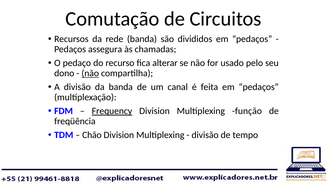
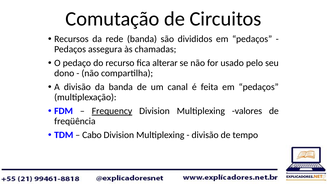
não underline: present -> none (90, 73)
função: função -> valores (247, 111)
Chão: Chão -> Cabo (92, 135)
